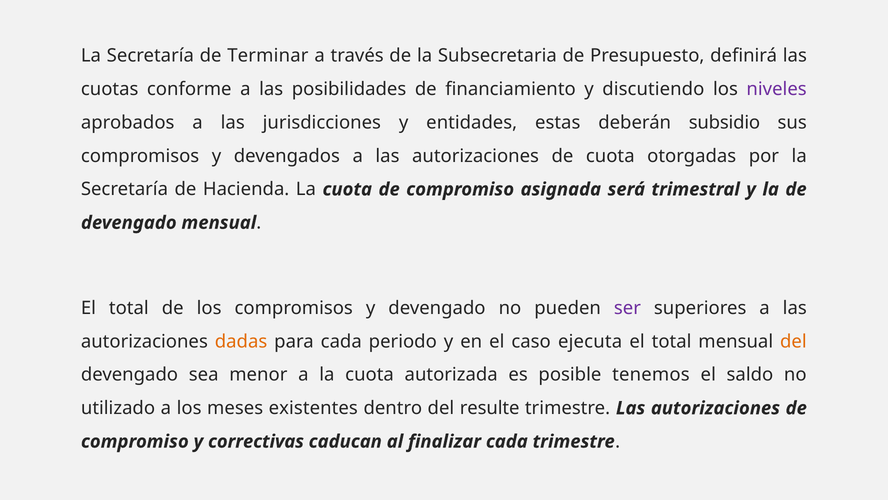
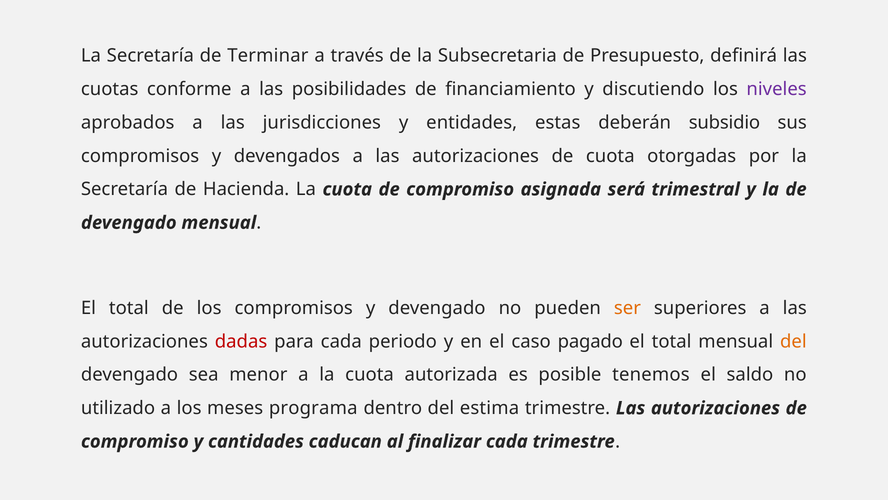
ser colour: purple -> orange (627, 308)
dadas colour: orange -> red (241, 341)
ejecuta: ejecuta -> pagado (590, 341)
existentes: existentes -> programa (313, 408)
resulte: resulte -> estima (489, 408)
correctivas: correctivas -> cantidades (256, 441)
